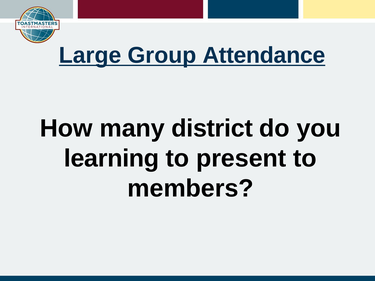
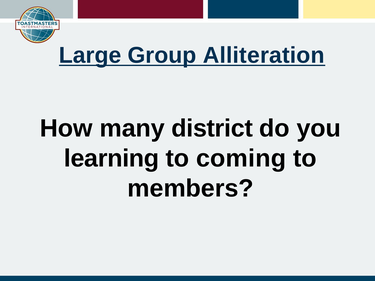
Attendance: Attendance -> Alliteration (264, 55)
present: present -> coming (241, 158)
